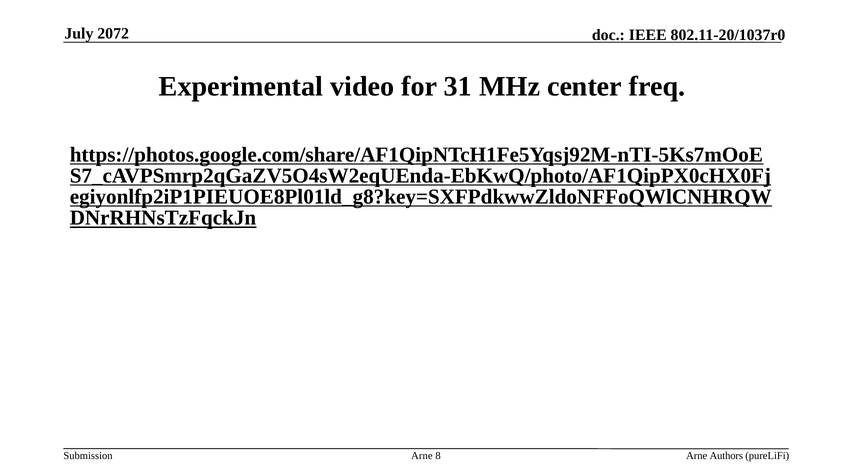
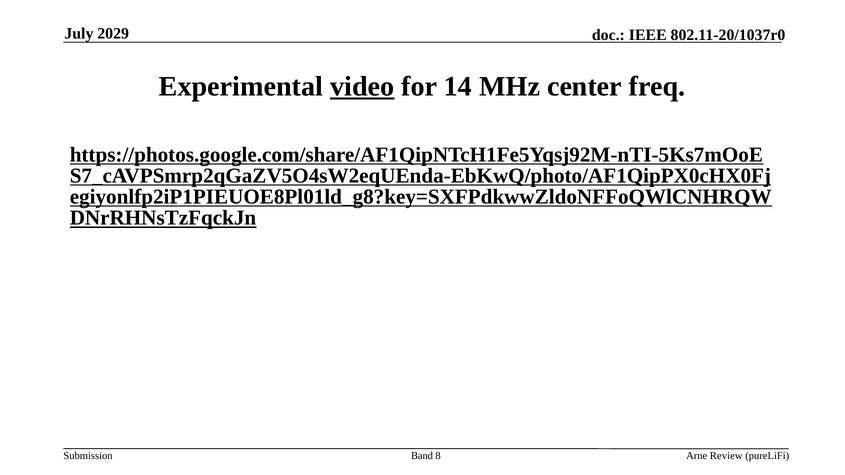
2072: 2072 -> 2029 (113, 34)
video underline: none -> present (362, 86)
31: 31 -> 14 (458, 86)
Arne: Arne -> Band (422, 456)
Authors: Authors -> Review (726, 456)
